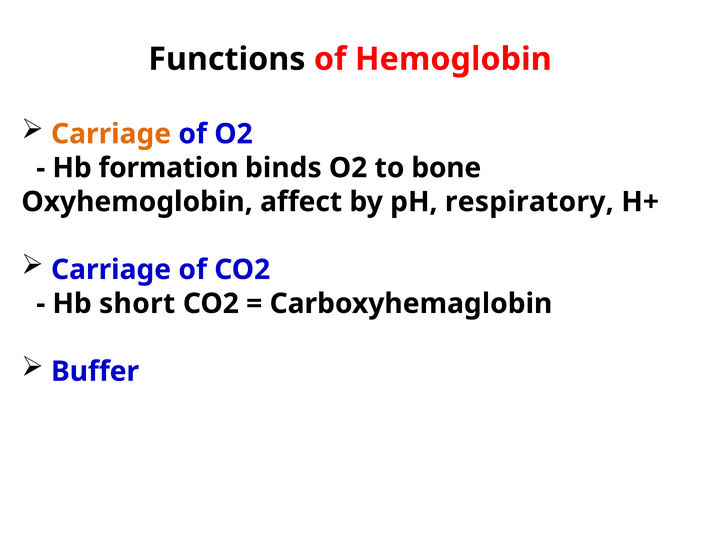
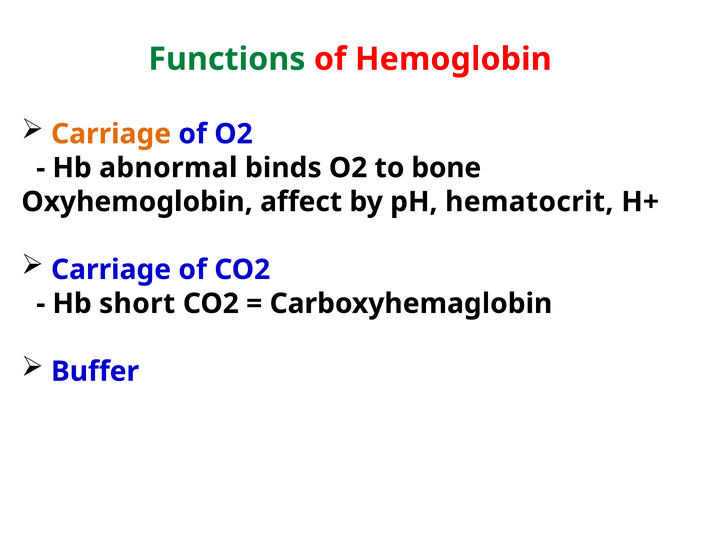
Functions colour: black -> green (227, 59)
formation: formation -> abnormal (168, 168)
respiratory: respiratory -> hematocrit (529, 202)
